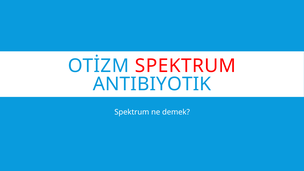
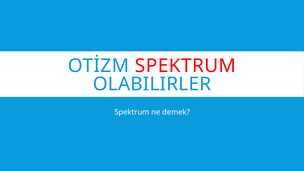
ANTIBIYOTIK: ANTIBIYOTIK -> OLABILIRLER (152, 84)
